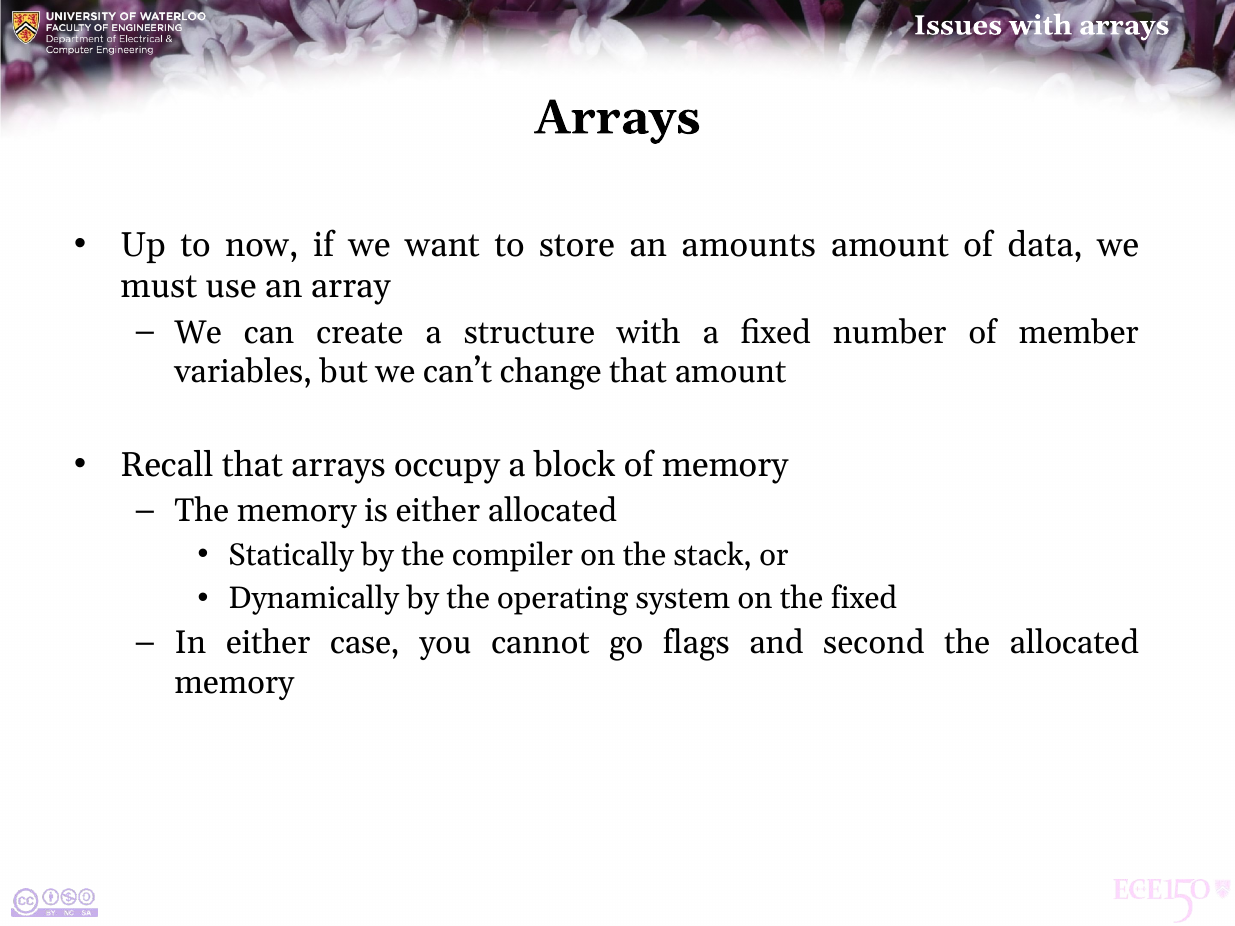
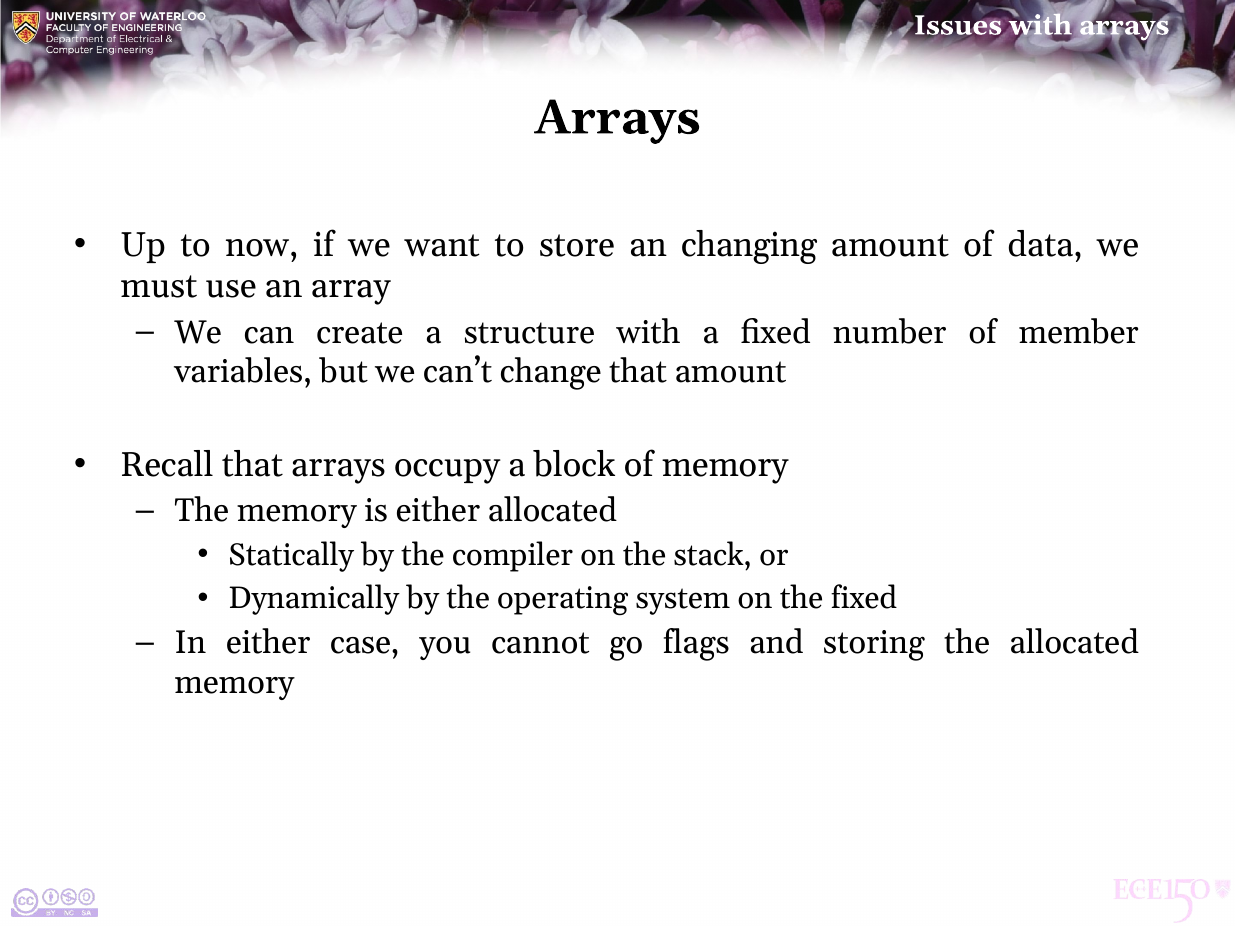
amounts: amounts -> changing (749, 245)
second: second -> storing (874, 643)
